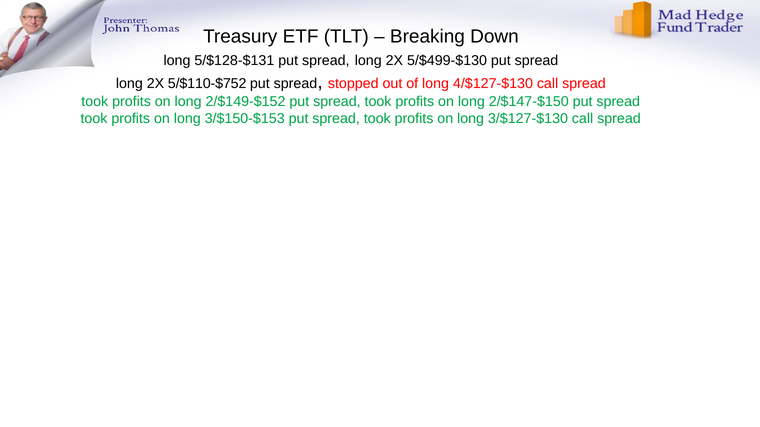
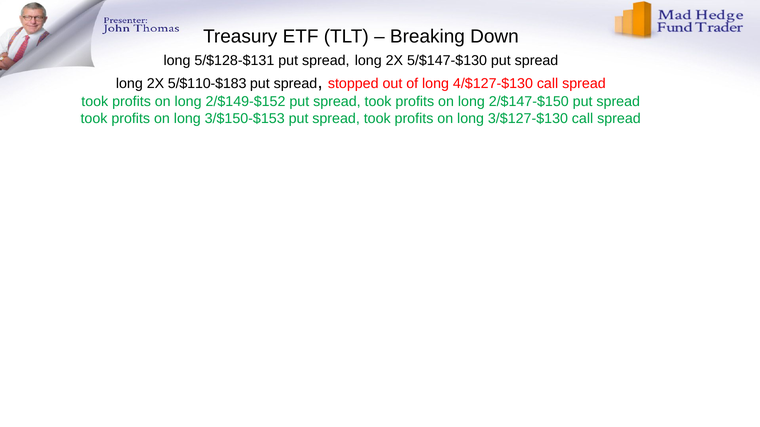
5/$499-$130: 5/$499-$130 -> 5/$147-$130 (447, 61)
5/$110-$752: 5/$110-$752 -> 5/$110-$183 (207, 84)
